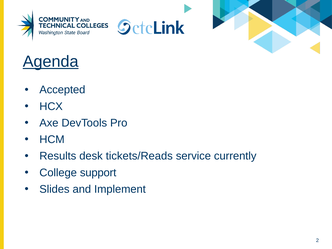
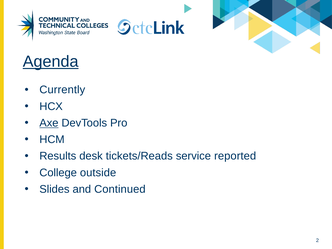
Accepted: Accepted -> Currently (62, 90)
Axe underline: none -> present (49, 123)
currently: currently -> reported (235, 156)
support: support -> outside (98, 173)
Implement: Implement -> Continued (120, 189)
